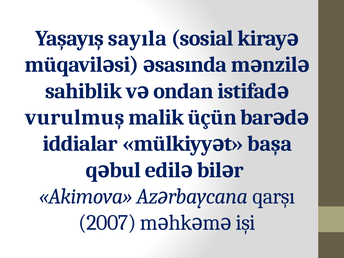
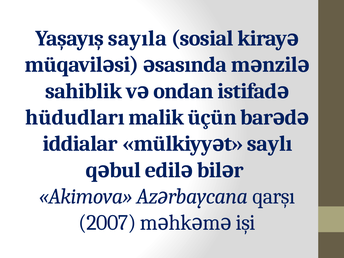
vurulmuş: vurulmuş -> hüdudları (75, 117)
başa: başa -> saylı (270, 144)
